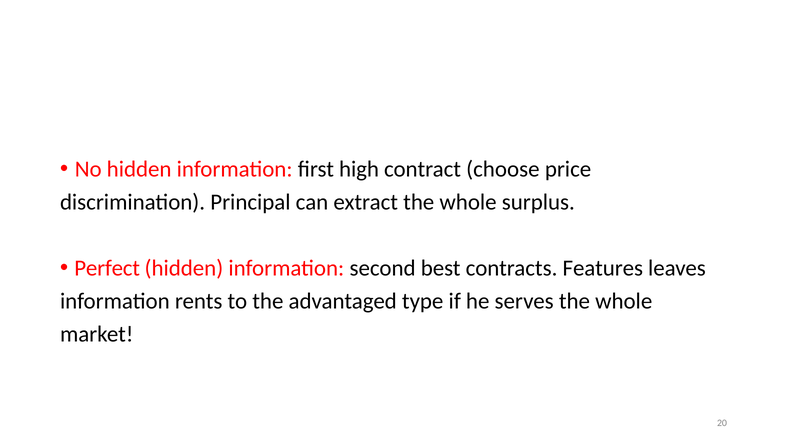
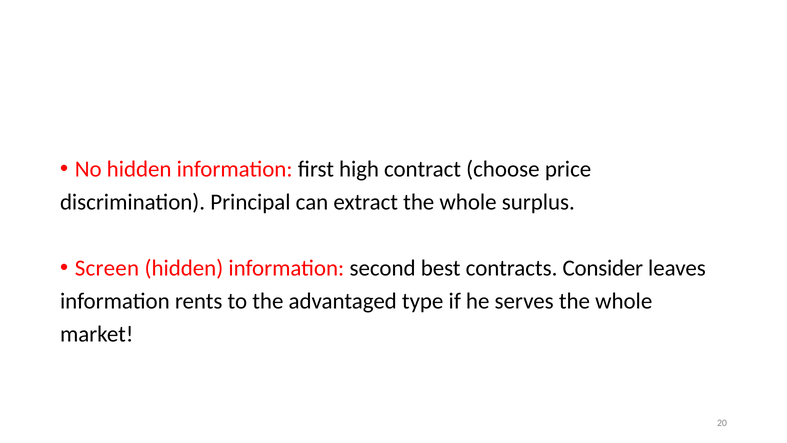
Perfect: Perfect -> Screen (107, 268)
Features: Features -> Consider (603, 268)
